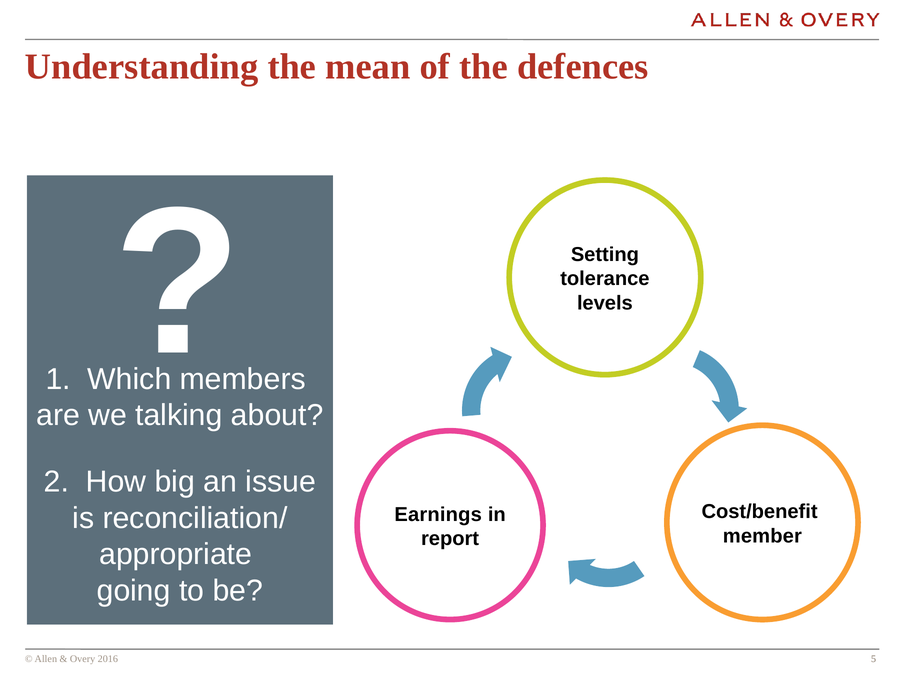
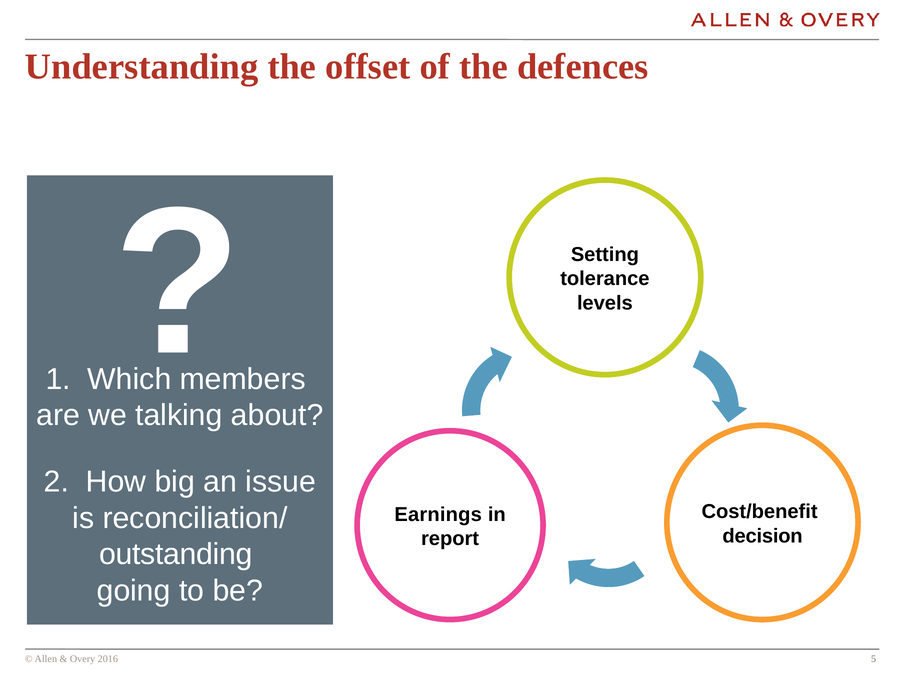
mean: mean -> offset (368, 67)
member: member -> decision (763, 536)
appropriate: appropriate -> outstanding (176, 555)
